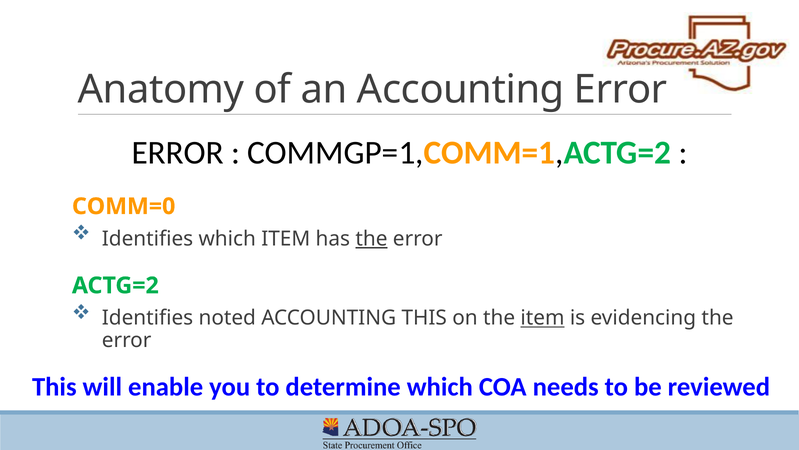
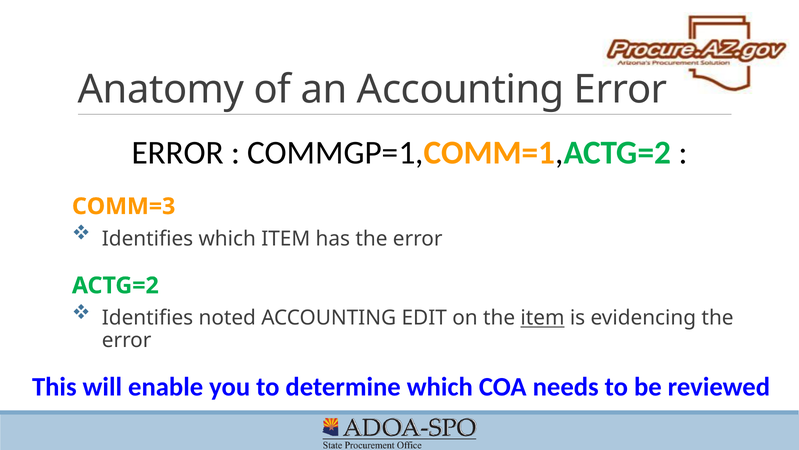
COMM=0: COMM=0 -> COMM=3 (124, 206)
the underline: present -> none (371, 239)
ACCOUNTING THIS: THIS -> EDIT (424, 318)
